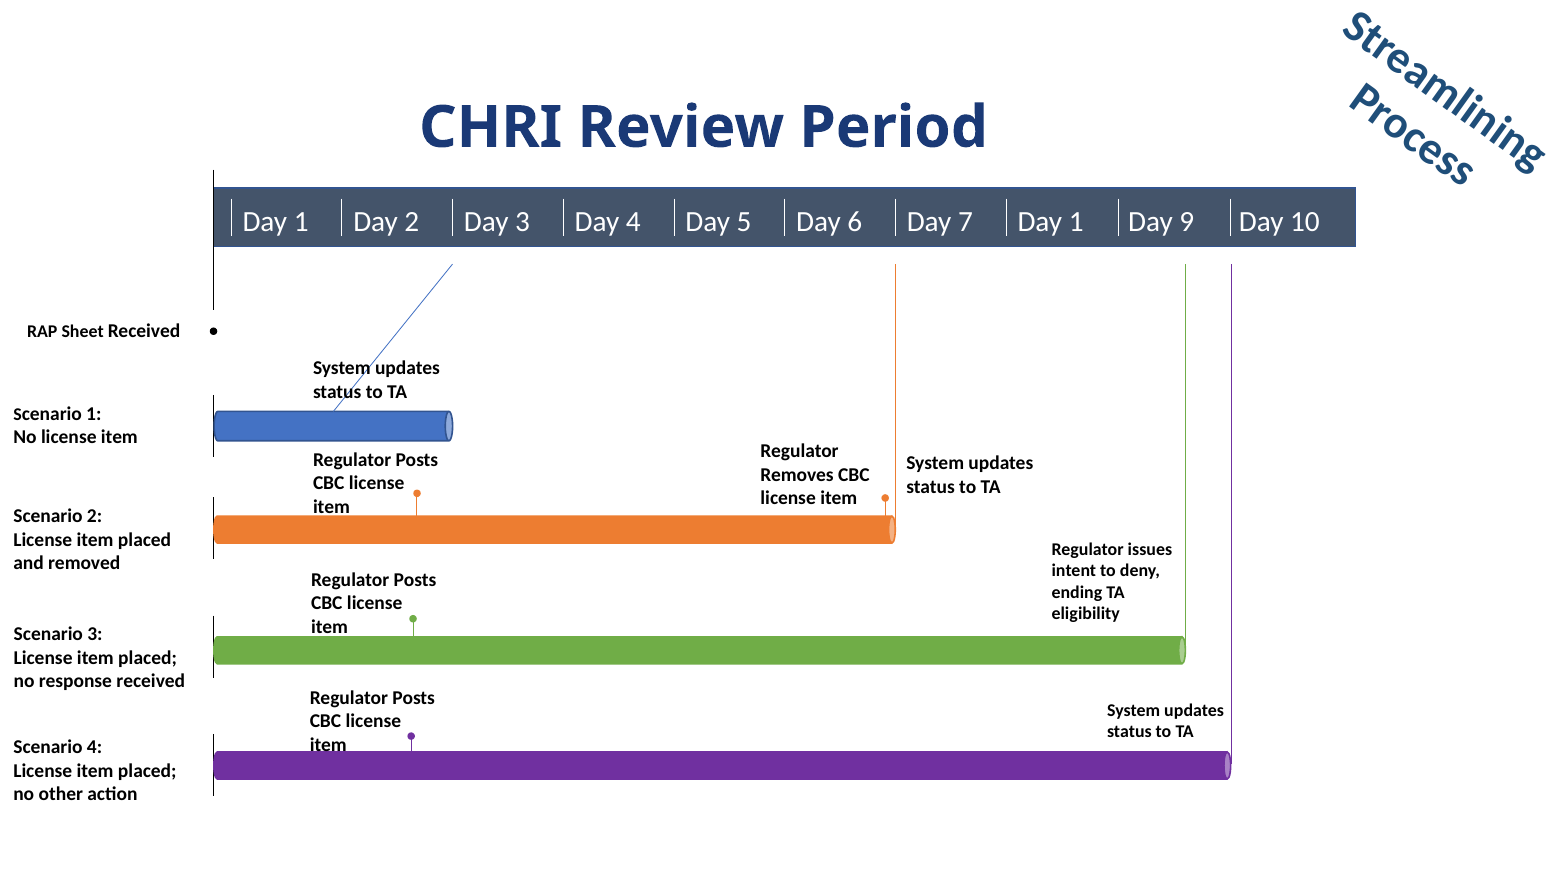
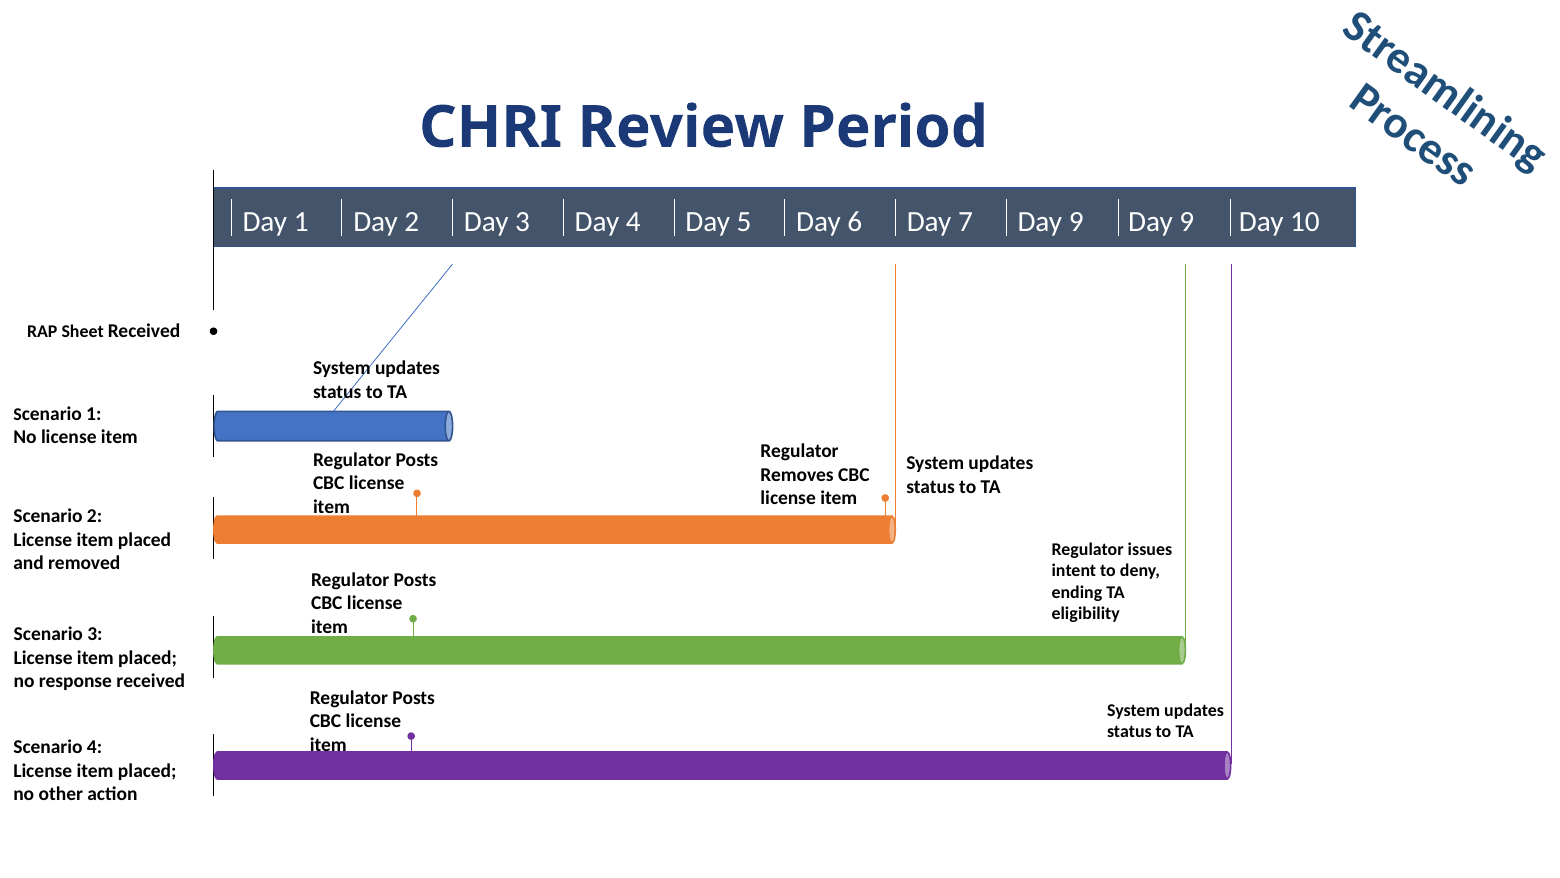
7 Day 1: 1 -> 9 (1076, 222)
